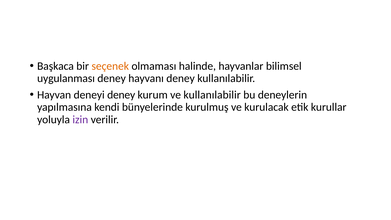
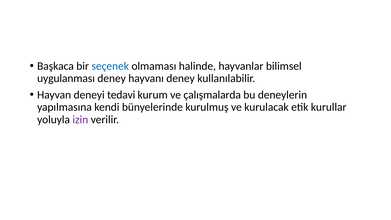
seçenek colour: orange -> blue (110, 66)
deneyi deney: deney -> tedavi (121, 95)
ve kullanılabilir: kullanılabilir -> çalışmalarda (212, 95)
